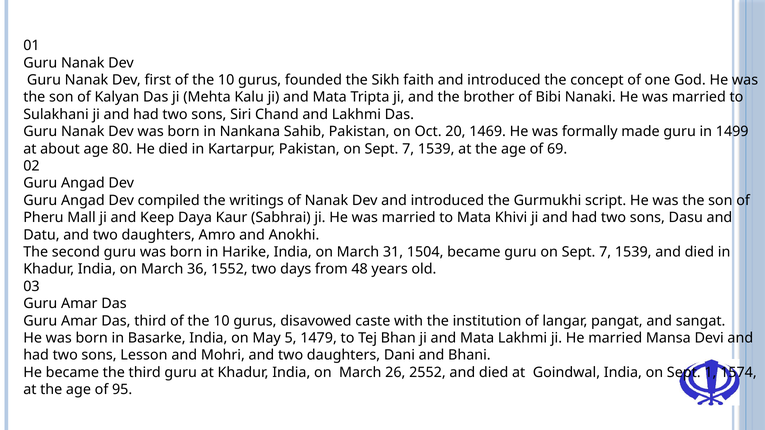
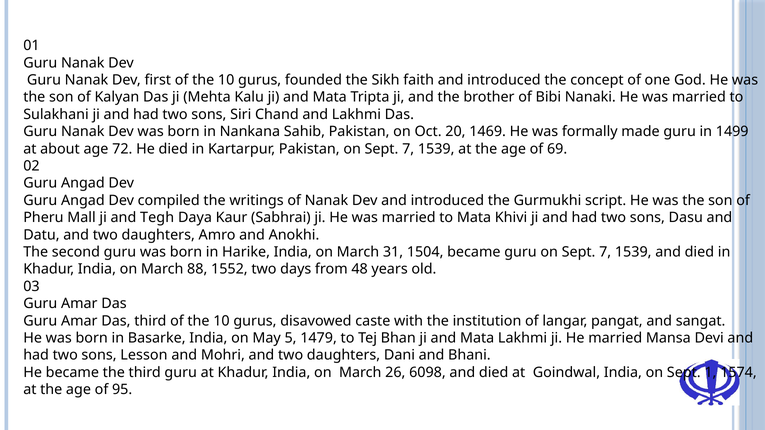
80: 80 -> 72 (122, 149)
Keep: Keep -> Tegh (157, 218)
36: 36 -> 88 (197, 269)
2552: 2552 -> 6098 (427, 373)
